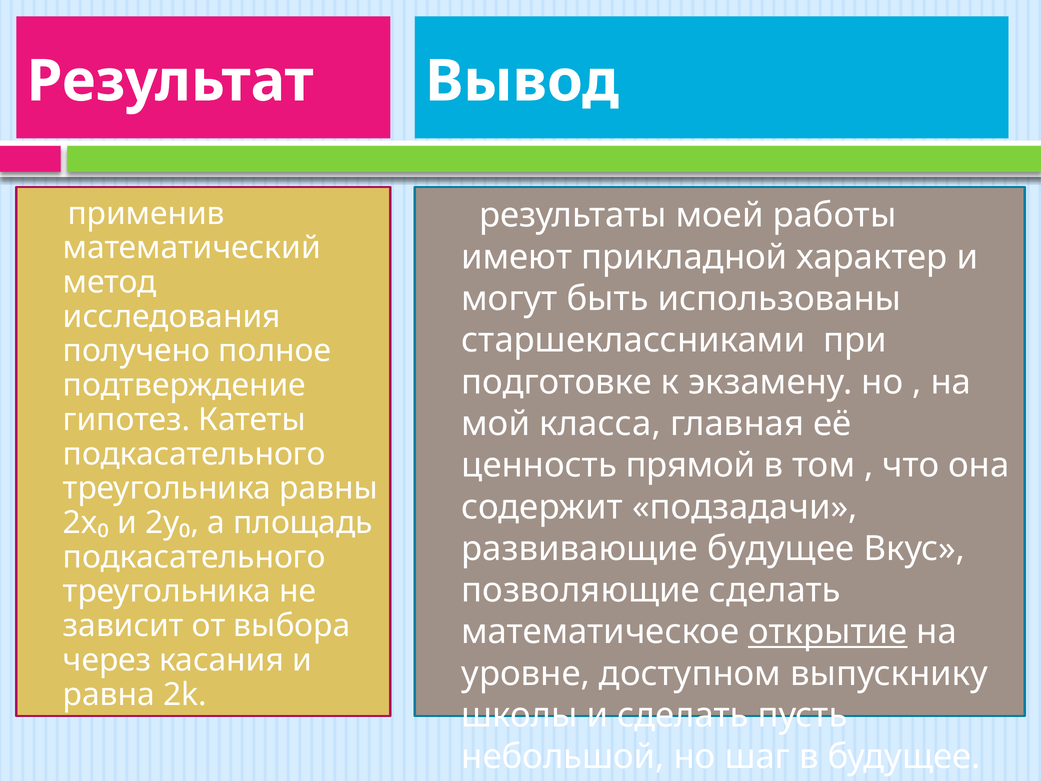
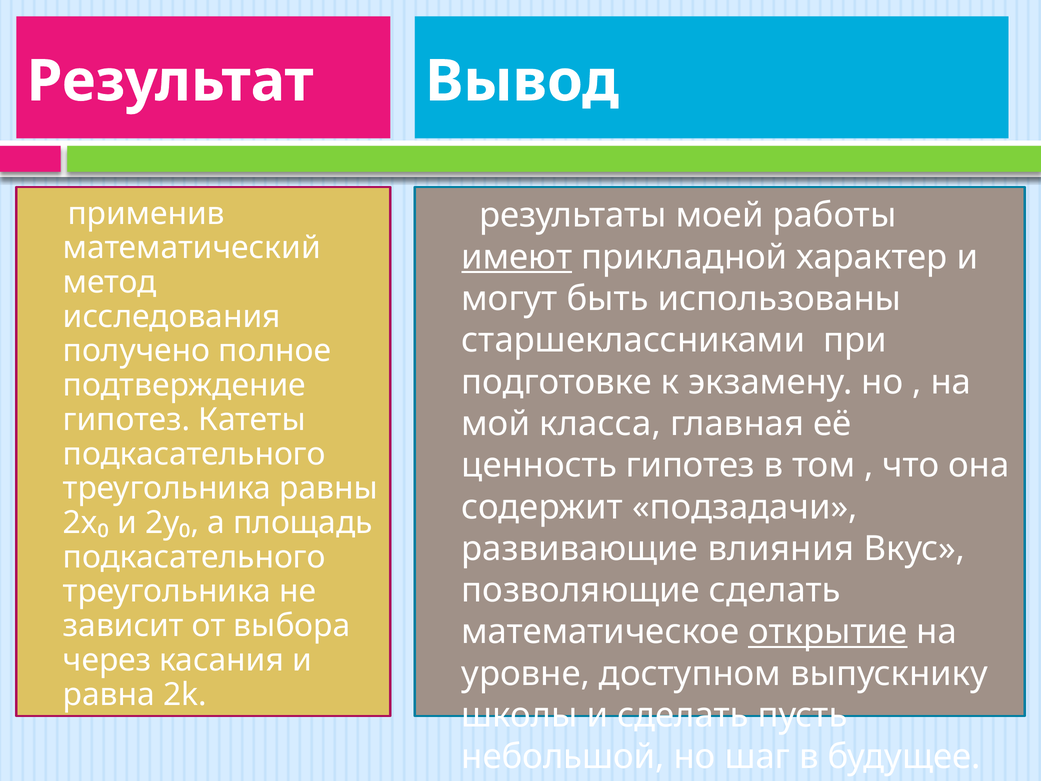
имеют underline: none -> present (517, 257)
ценность прямой: прямой -> гипотез (690, 465)
развивающие будущее: будущее -> влияния (781, 549)
